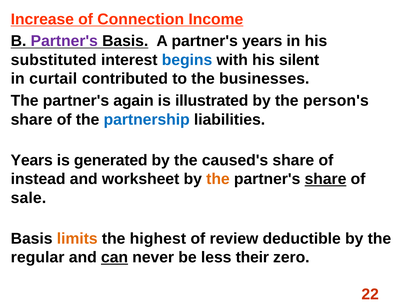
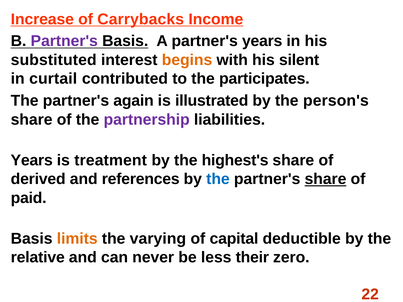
Connection: Connection -> Carrybacks (141, 19)
begins colour: blue -> orange (187, 60)
businesses: businesses -> participates (264, 79)
partnership colour: blue -> purple (147, 120)
generated: generated -> treatment (111, 160)
caused's: caused's -> highest's (235, 160)
instead: instead -> derived (38, 179)
worksheet: worksheet -> references (141, 179)
the colour: orange -> blue (218, 179)
sale: sale -> paid (29, 198)
highest: highest -> varying (158, 239)
review: review -> capital (234, 239)
regular: regular -> relative (38, 258)
can underline: present -> none (115, 258)
